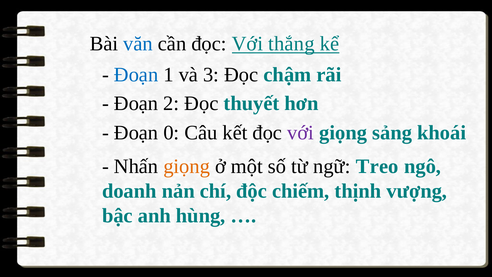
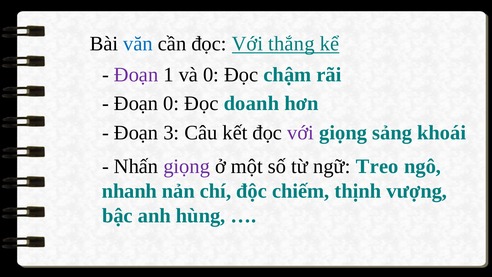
Đoạn colour: blue -> purple (136, 75)
và 3: 3 -> 0 (211, 75)
Đoạn 2: 2 -> 0 (171, 103)
thuyết: thuyết -> doanh (251, 103)
0: 0 -> 3 (171, 132)
giọng colour: orange -> purple (187, 166)
doanh: doanh -> nhanh (129, 191)
